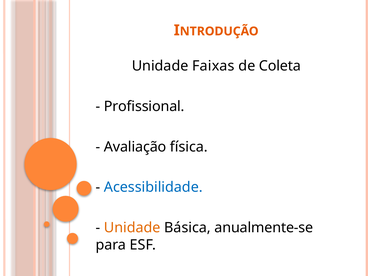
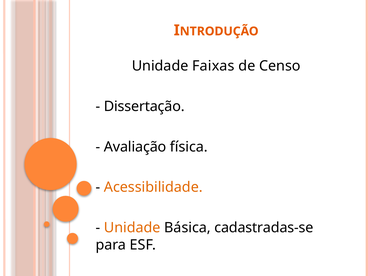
Coleta: Coleta -> Censo (280, 66)
Profissional: Profissional -> Dissertação (144, 106)
Acessibilidade colour: blue -> orange (153, 187)
anualmente-se: anualmente-se -> cadastradas-se (264, 228)
